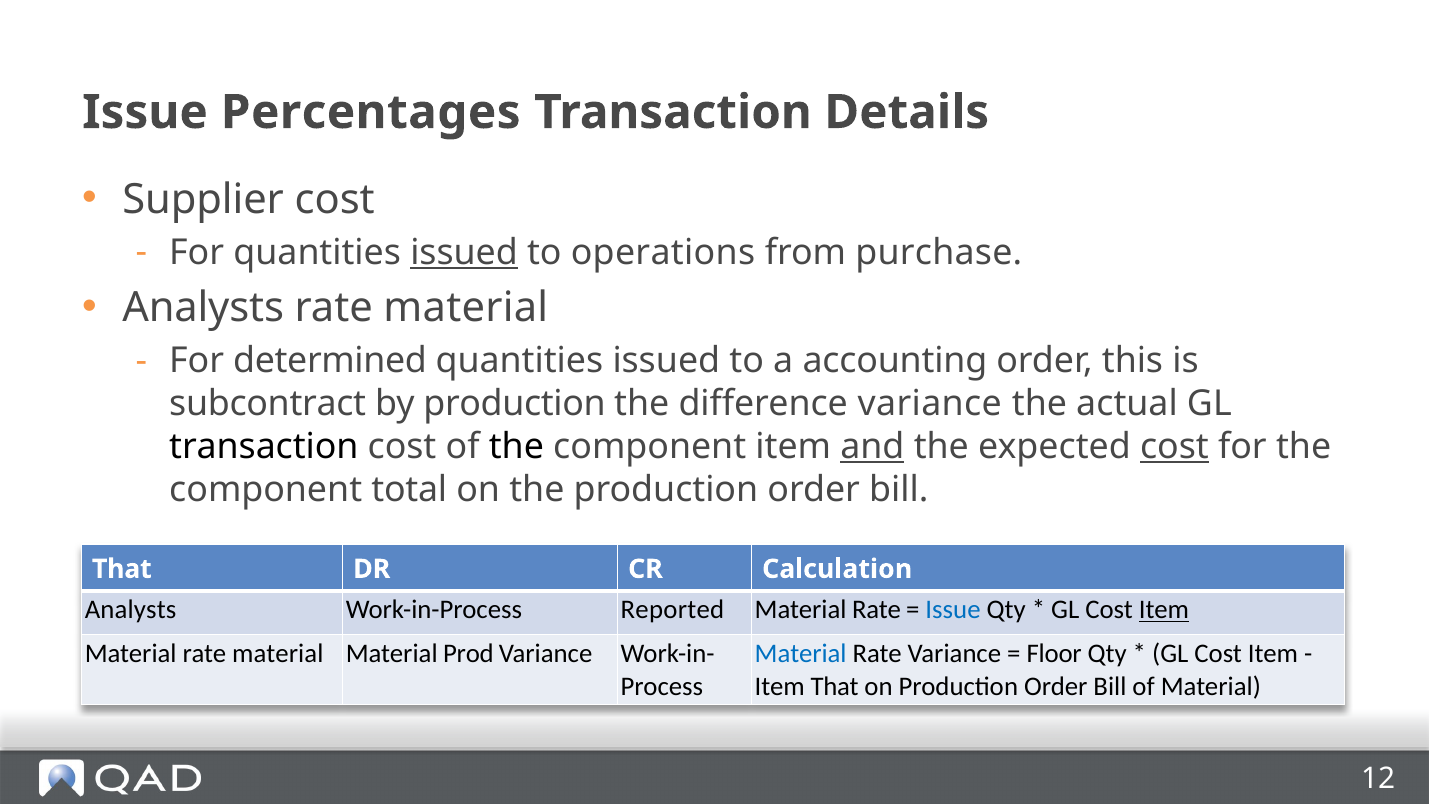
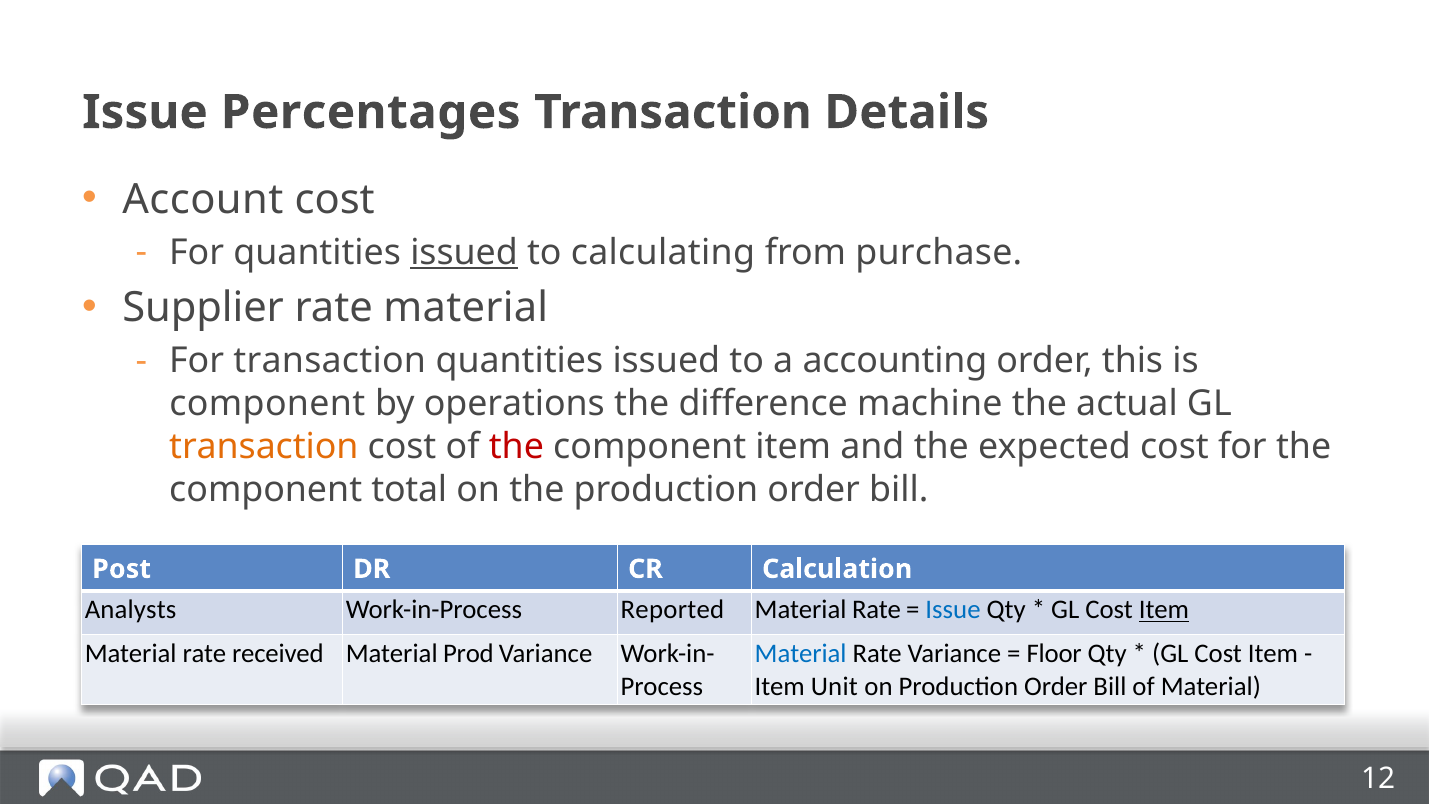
Supplier: Supplier -> Account (203, 199)
operations: operations -> calculating (663, 252)
Analysts: Analysts -> Supplier (203, 308)
For determined: determined -> transaction (330, 361)
subcontract: subcontract -> component (267, 404)
by production: production -> operations (514, 404)
difference variance: variance -> machine (930, 404)
transaction colour: black -> orange (264, 446)
the colour: black -> red (516, 446)
and underline: present -> none (872, 446)
cost underline: present -> none (1174, 446)
That: That -> Post (122, 569)
Material rate material: material -> received (278, 653)
Item That: That -> Unit (834, 686)
